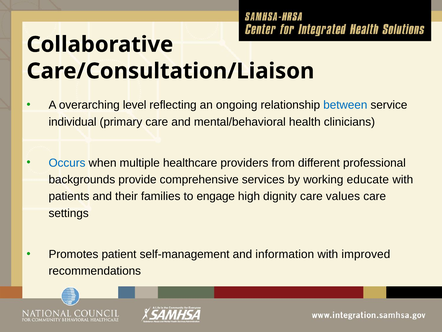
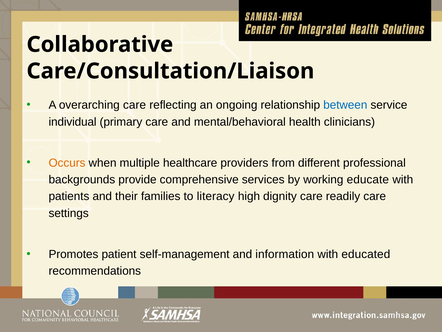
overarching level: level -> care (135, 105)
Occurs colour: blue -> orange (67, 163)
engage: engage -> literacy (216, 196)
values: values -> readily (343, 196)
improved: improved -> educated (366, 254)
